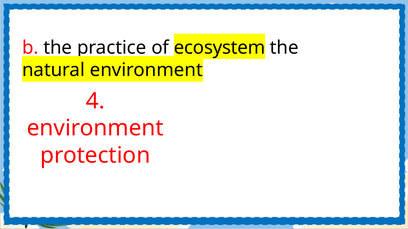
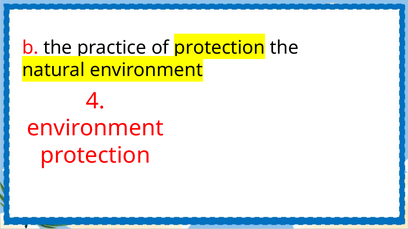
ecosystem: ecosystem -> protection (219, 48)
